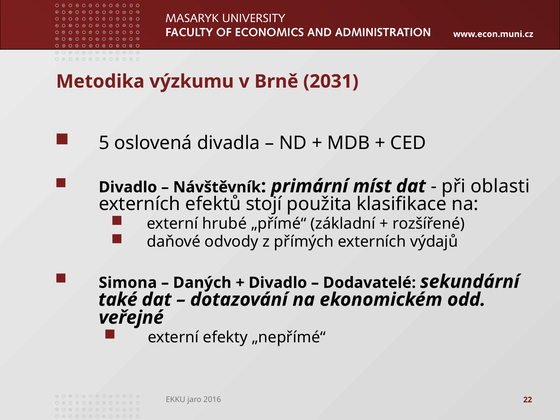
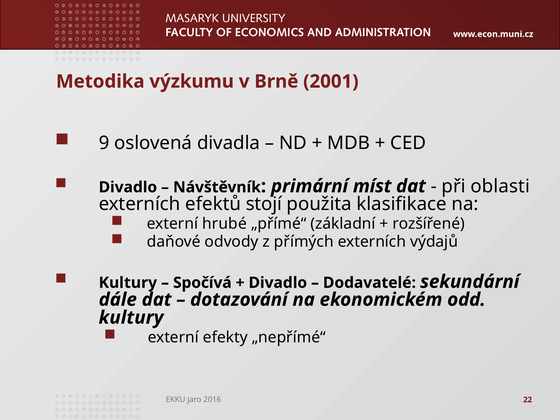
2031: 2031 -> 2001 (331, 81)
5: 5 -> 9 (104, 143)
Simona: Simona -> Kultury (128, 283)
Daných: Daných -> Spočívá (202, 283)
také: také -> dále (118, 300)
veřejné: veřejné -> kultury (131, 318)
